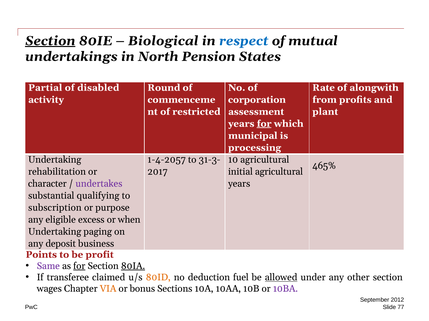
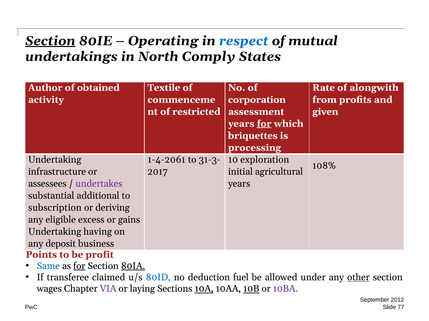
Biological: Biological -> Operating (163, 41)
Pension: Pension -> Comply (209, 57)
Partial: Partial -> Author (45, 88)
disabled: disabled -> obtained (98, 88)
Round: Round -> Textile (164, 88)
plant: plant -> given (325, 112)
municipal: municipal -> briquettes (253, 136)
1-4-2057: 1-4-2057 -> 1-4-2061 (167, 160)
10 agricultural: agricultural -> exploration (265, 160)
465%: 465% -> 108% (324, 166)
rehabilitation: rehabilitation -> infrastructure (57, 172)
character: character -> assessees (47, 184)
qualifying: qualifying -> additional (98, 196)
purpose: purpose -> deriving (113, 208)
when: when -> gains (129, 220)
paging: paging -> having (98, 232)
Same colour: purple -> blue (48, 267)
80ID colour: orange -> blue (158, 278)
allowed underline: present -> none (281, 278)
other underline: none -> present (358, 278)
VIA colour: orange -> purple (108, 289)
bonus: bonus -> laying (142, 289)
10A underline: none -> present (204, 289)
10B underline: none -> present (251, 289)
